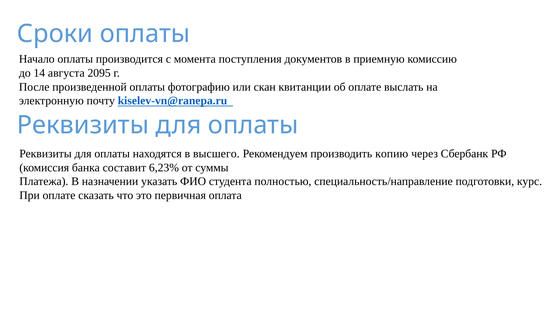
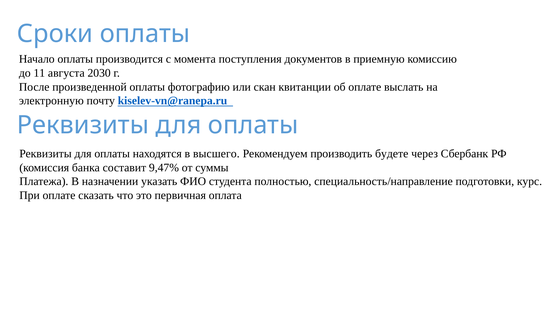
14: 14 -> 11 (39, 73)
2095: 2095 -> 2030 (99, 73)
копию: копию -> будете (392, 154)
6,23%: 6,23% -> 9,47% (164, 168)
